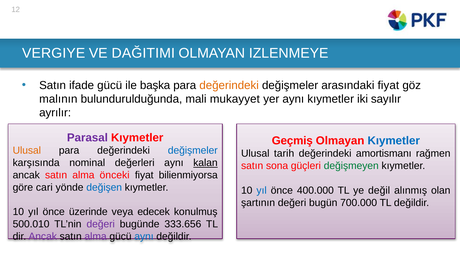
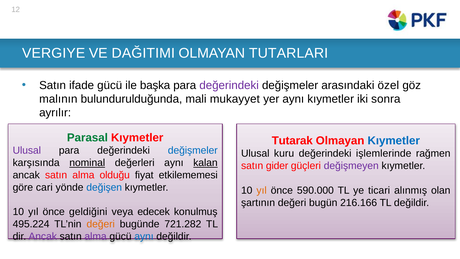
IZLENMEYE: IZLENMEYE -> TUTARLARI (289, 53)
değerindeki colour: orange -> purple (229, 85)
arasındaki fiyat: fiyat -> özel (388, 85)
sayılır: sayılır -> sonra (386, 99)
Parasal colour: purple -> green (87, 137)
Geçmiş: Geçmiş -> Tutarak (292, 141)
Ulusal colour: orange -> purple (27, 150)
tarih: tarih -> kuru (284, 153)
amortismanı: amortismanı -> işlemlerinde (384, 153)
nominal underline: none -> present (87, 163)
sona: sona -> gider (277, 166)
değişmeyen colour: green -> purple (351, 166)
önceki: önceki -> olduğu (115, 175)
bilienmiyorsa: bilienmiyorsa -> etkilememesi (188, 175)
yıl colour: blue -> orange (262, 190)
400.000: 400.000 -> 590.000 (315, 190)
değil: değil -> ticari (379, 190)
700.000: 700.000 -> 216.166 (359, 202)
üzerinde: üzerinde -> geldiğini (88, 212)
500.010: 500.010 -> 495.224 (31, 224)
değeri colour: purple -> orange (101, 224)
333.656: 333.656 -> 721.282 (183, 224)
